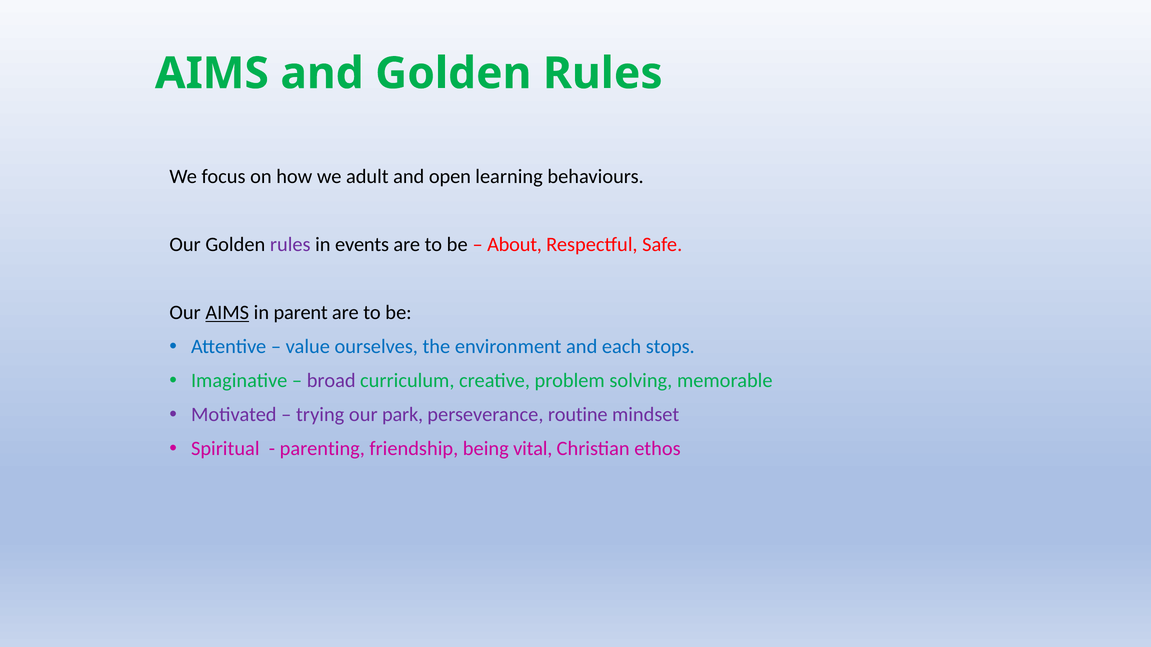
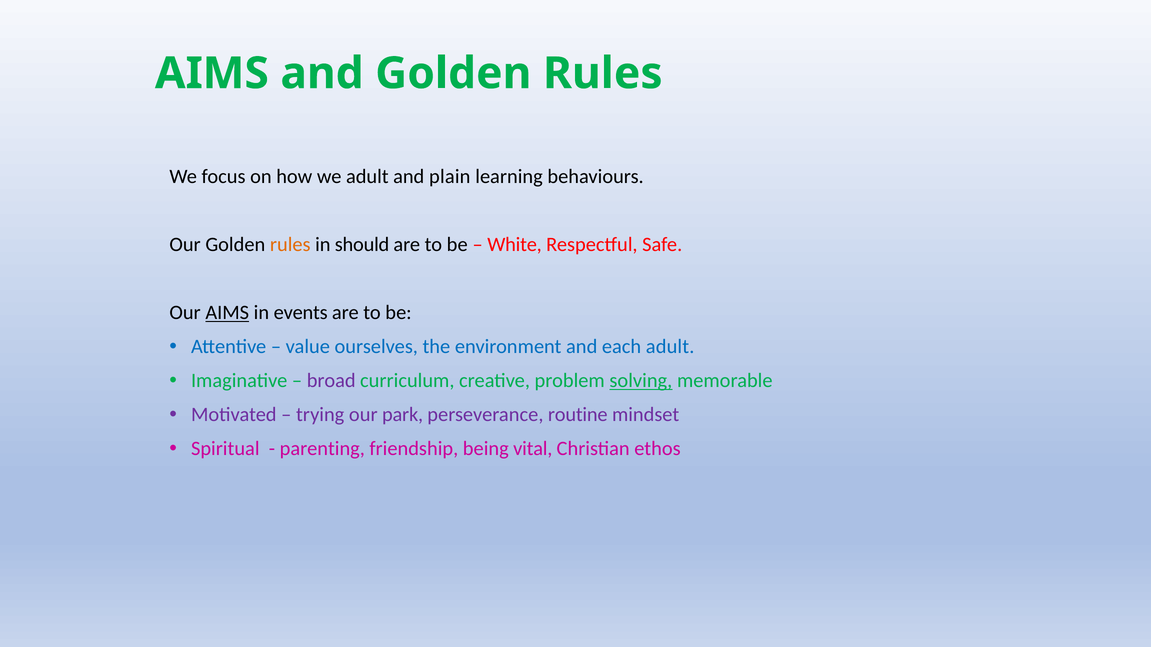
open: open -> plain (450, 177)
rules colour: purple -> orange (290, 245)
events: events -> should (362, 245)
About: About -> White (515, 245)
parent: parent -> events (301, 313)
each stops: stops -> adult (670, 347)
solving underline: none -> present (641, 381)
